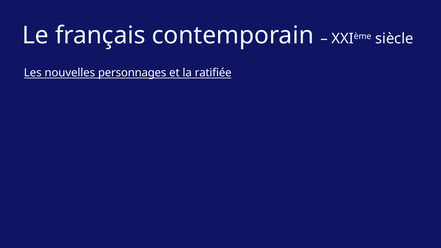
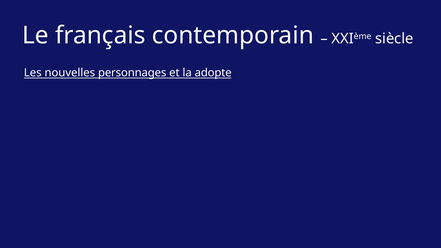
ratifiée: ratifiée -> adopte (213, 73)
